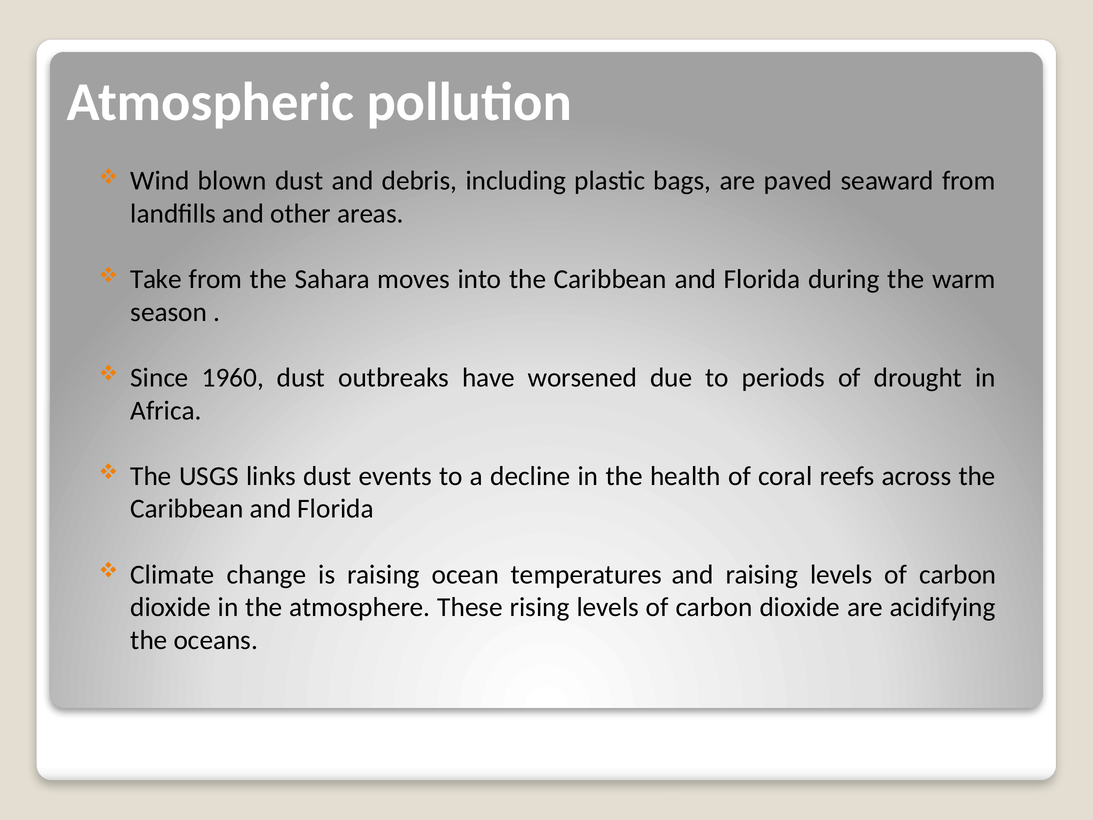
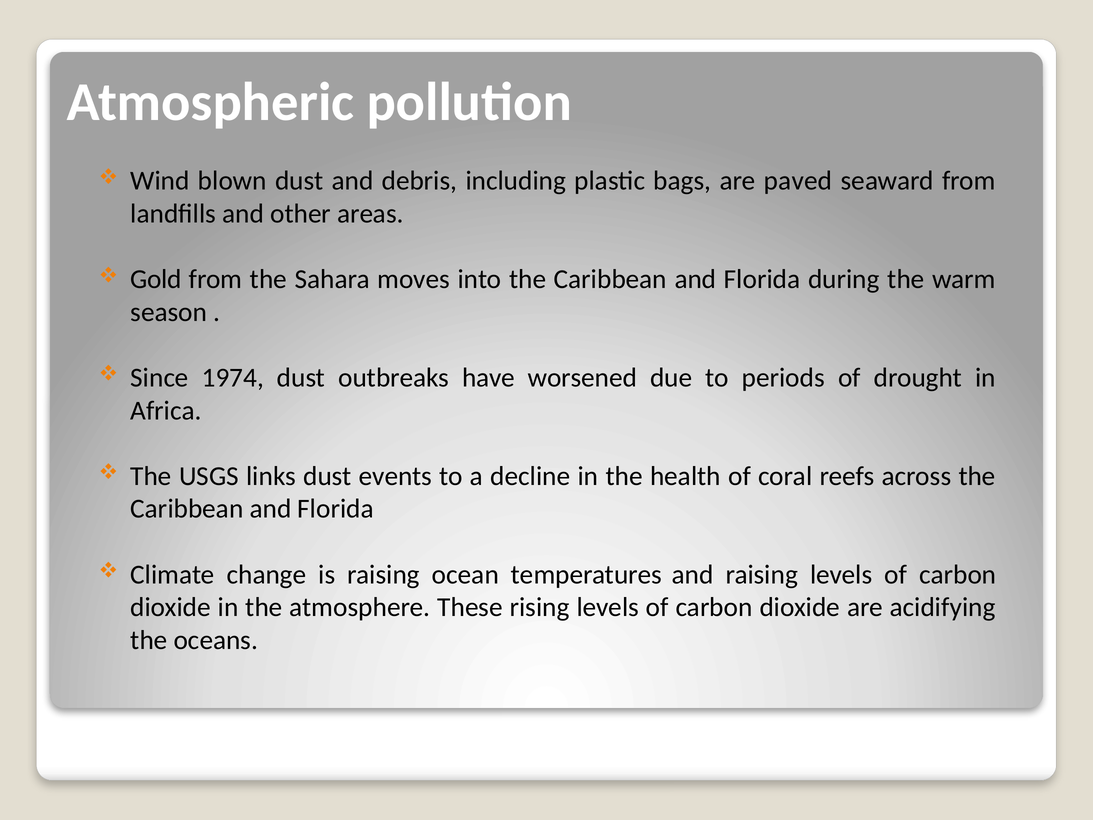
Take: Take -> Gold (156, 279)
1960: 1960 -> 1974 (233, 378)
